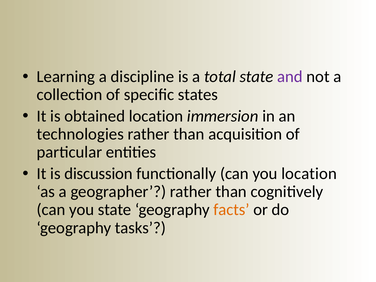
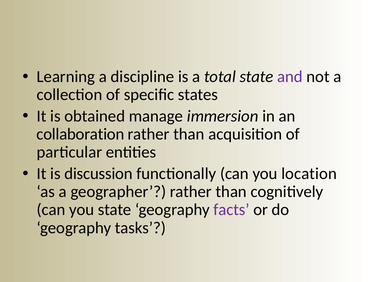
obtained location: location -> manage (156, 116)
technologies: technologies -> collaboration (80, 134)
facts colour: orange -> purple (232, 210)
